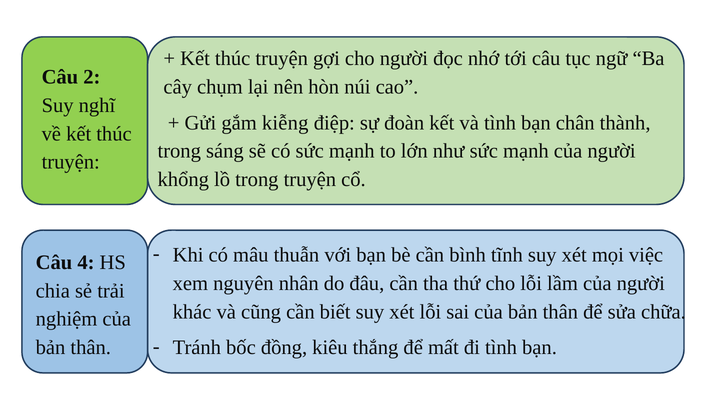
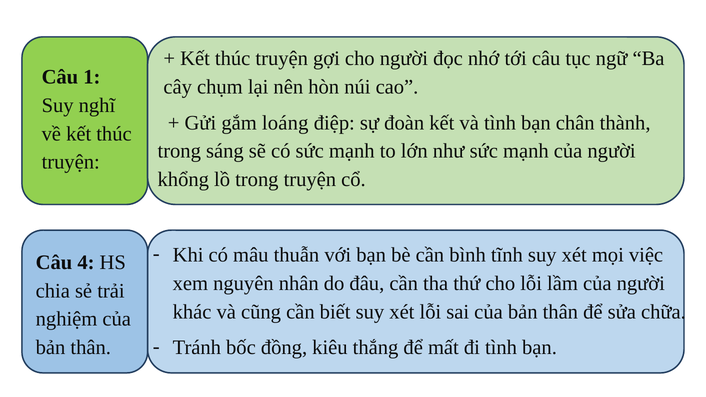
2: 2 -> 1 (92, 77)
kiễng: kiễng -> loáng (285, 123)
